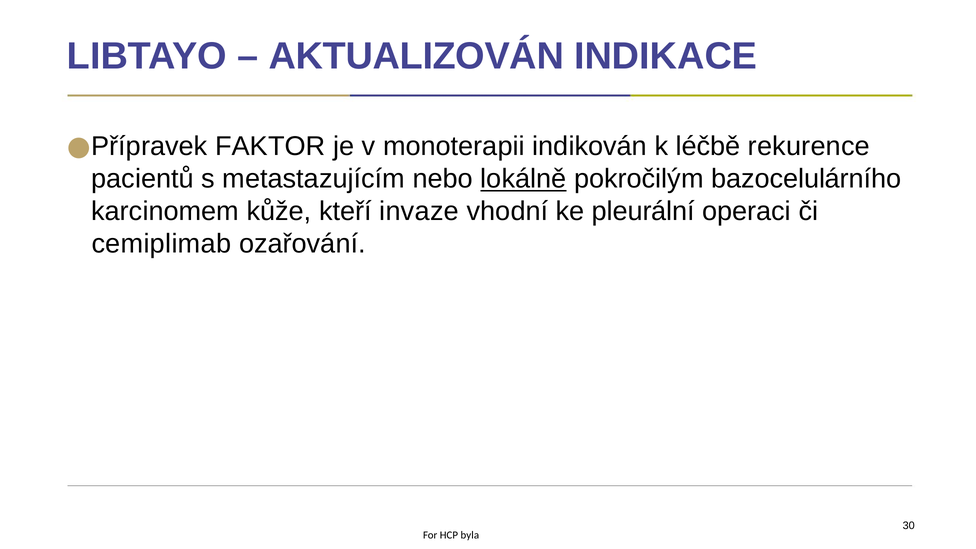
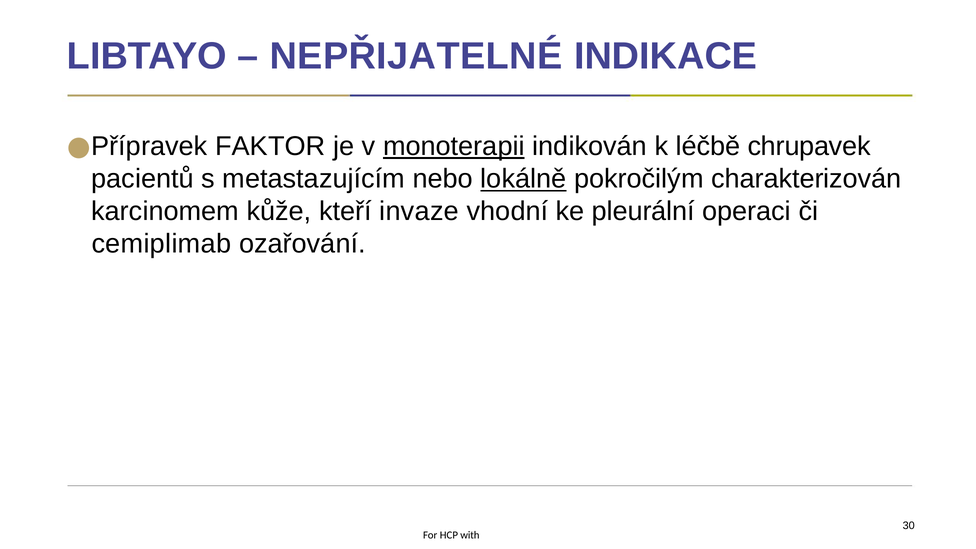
AKTUALIZOVÁN: AKTUALIZOVÁN -> NEPŘIJATELNÉ (416, 56)
monoterapii underline: none -> present (454, 146)
rekurence: rekurence -> chrupavek (809, 146)
bazocelulárního: bazocelulárního -> charakterizován (806, 179)
byla: byla -> with (470, 535)
